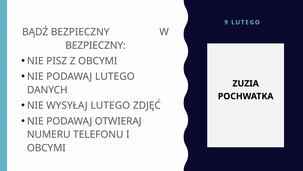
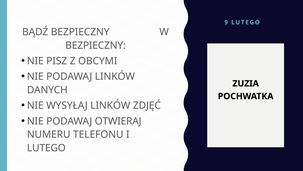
PODAWAJ LUTEGO: LUTEGO -> LINKÓW (115, 76)
WYSYŁAJ LUTEGO: LUTEGO -> LINKÓW (110, 105)
OBCYMI: OBCYMI -> LUTEGO (46, 147)
